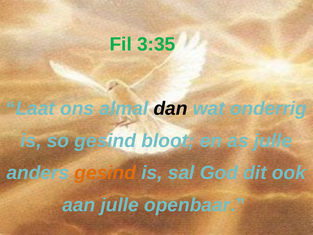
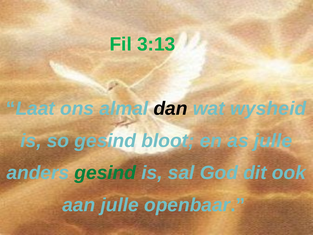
3:35: 3:35 -> 3:13 (156, 44)
onderrig: onderrig -> wysheid (268, 108)
gesind colour: orange -> green (105, 173)
